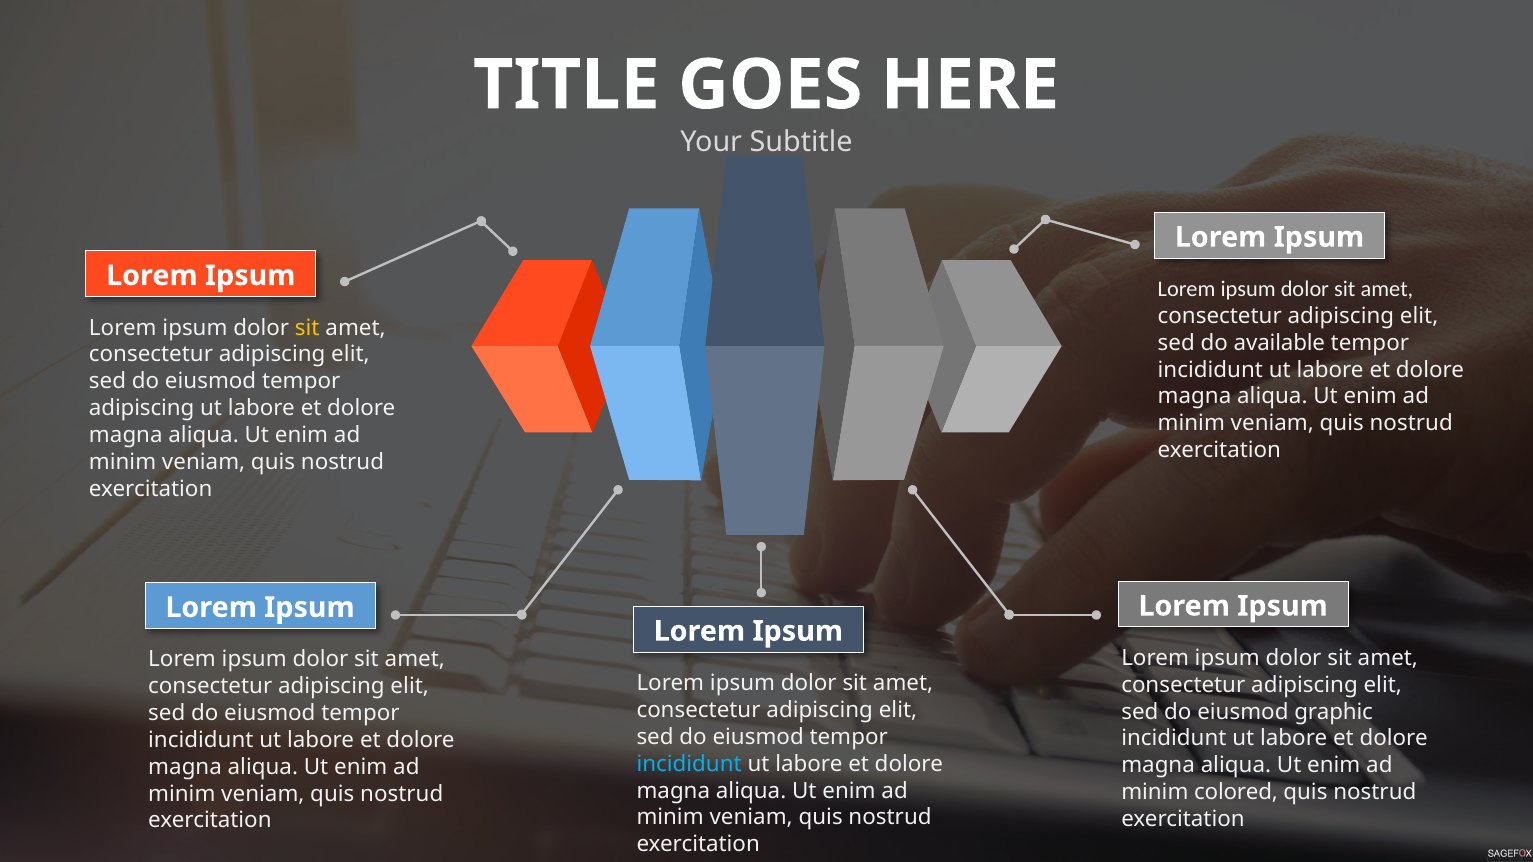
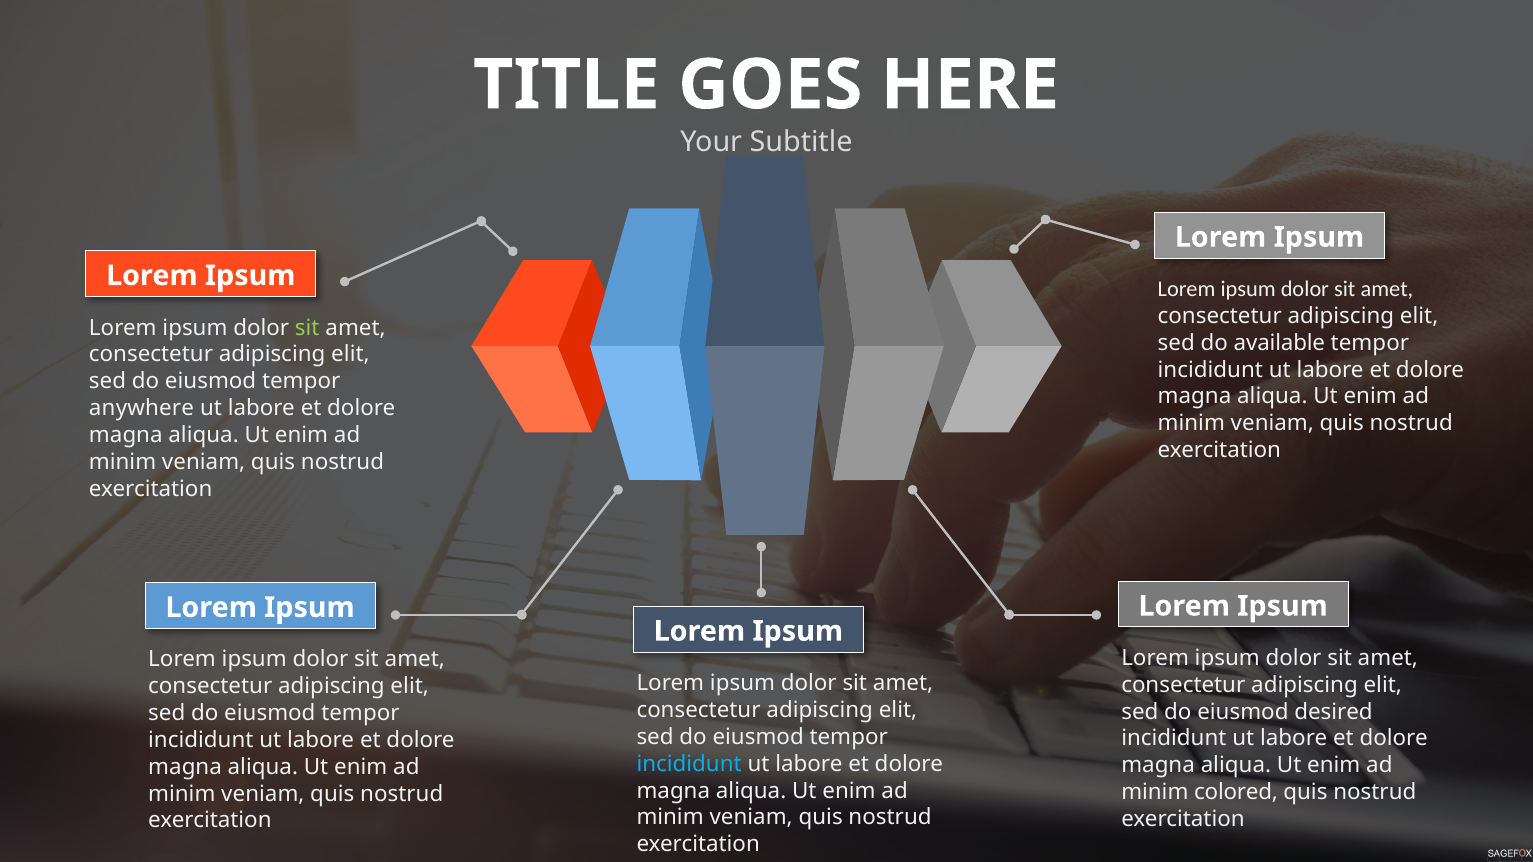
sit colour: yellow -> light green (307, 328)
adipiscing: adipiscing -> anywhere (141, 408)
graphic: graphic -> desired (1334, 712)
